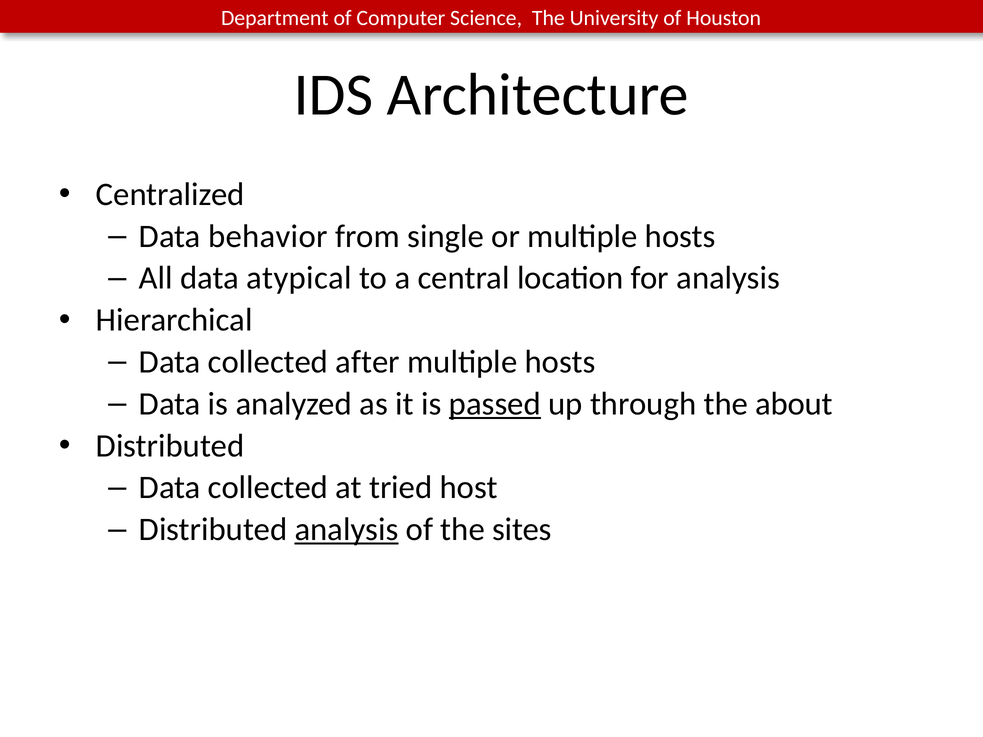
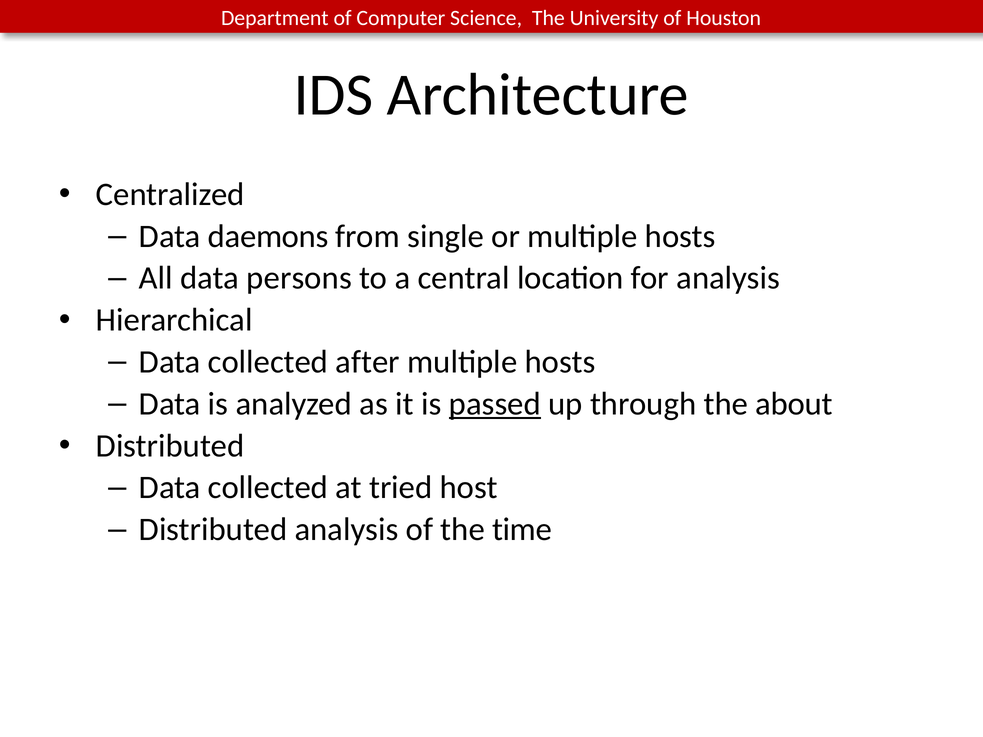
behavior: behavior -> daemons (268, 236)
atypical: atypical -> persons (299, 278)
analysis underline: present -> none (347, 530)
sites: sites -> time (522, 530)
